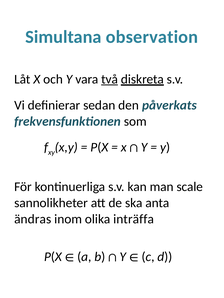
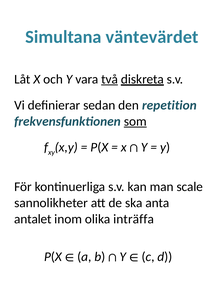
observation: observation -> väntevärdet (152, 37)
påverkats: påverkats -> repetition (169, 105)
som underline: none -> present (135, 122)
ändras: ändras -> antalet (33, 220)
